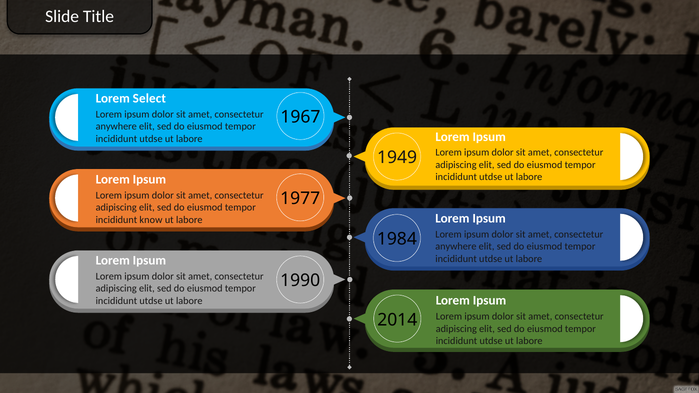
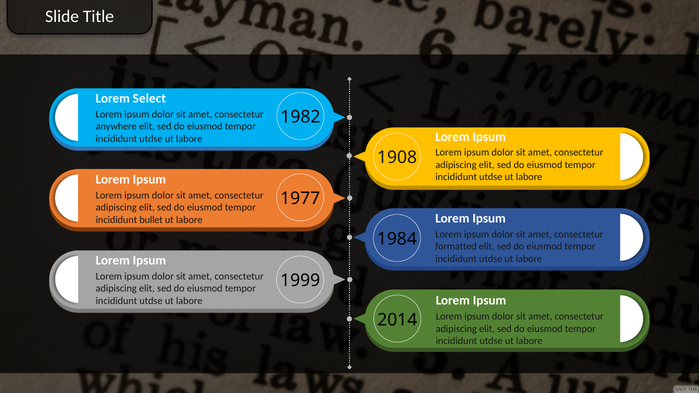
1967: 1967 -> 1982 (300, 117)
1949: 1949 -> 1908 (397, 158)
know: know -> bullet (151, 220)
anywhere: anywhere -> formatted (456, 247)
1990: 1990 -> 1999 (300, 281)
